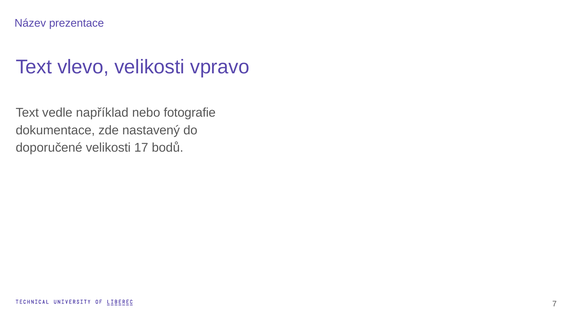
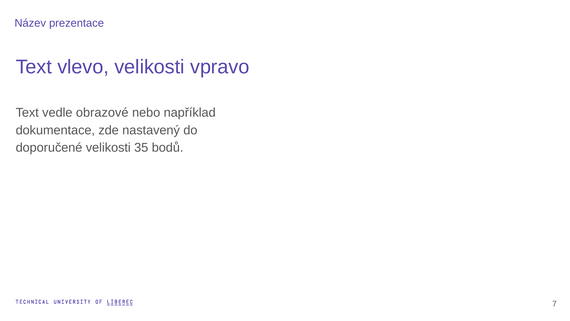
například: například -> obrazové (102, 113)
fotografie: fotografie -> například (190, 113)
17: 17 -> 35 (141, 148)
